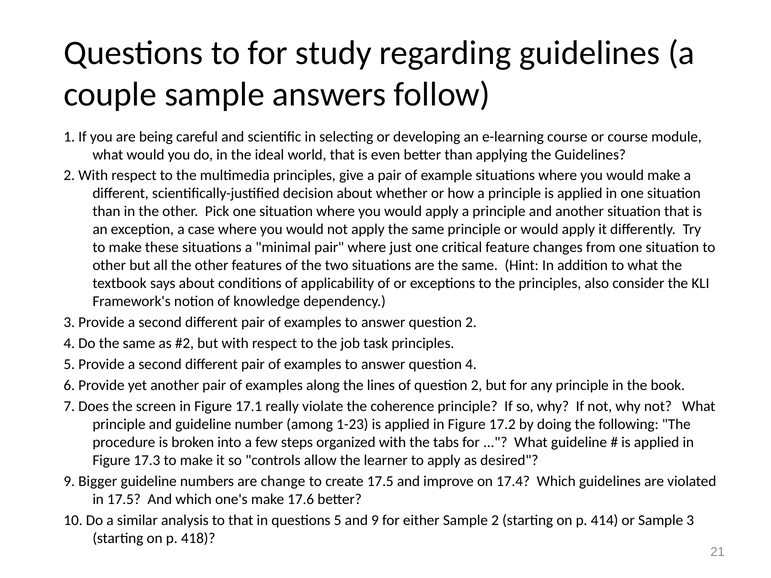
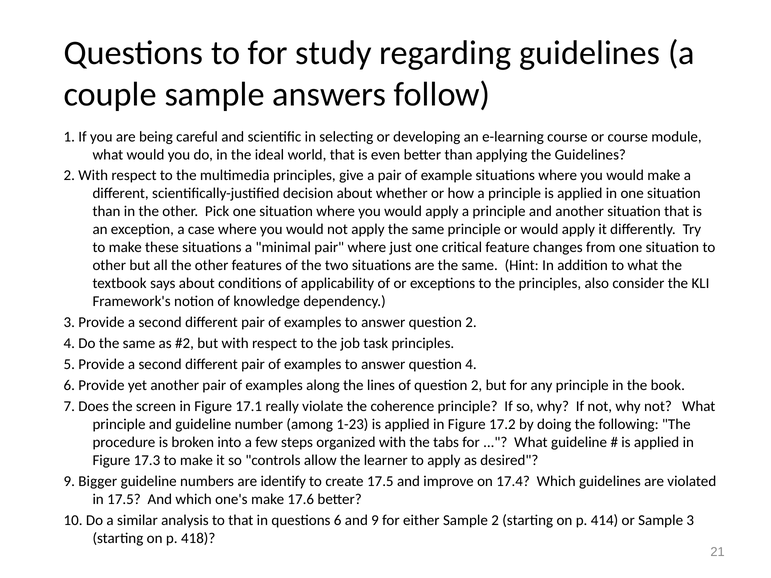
change: change -> identify (283, 482)
questions 5: 5 -> 6 (338, 521)
